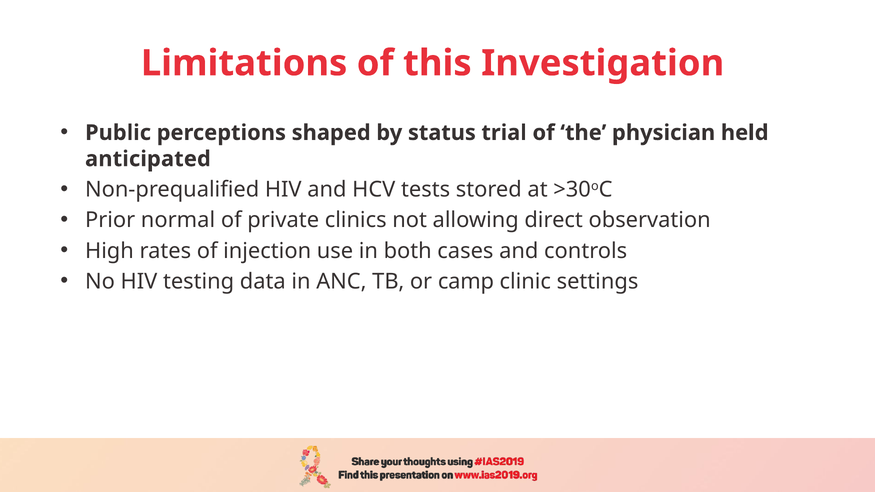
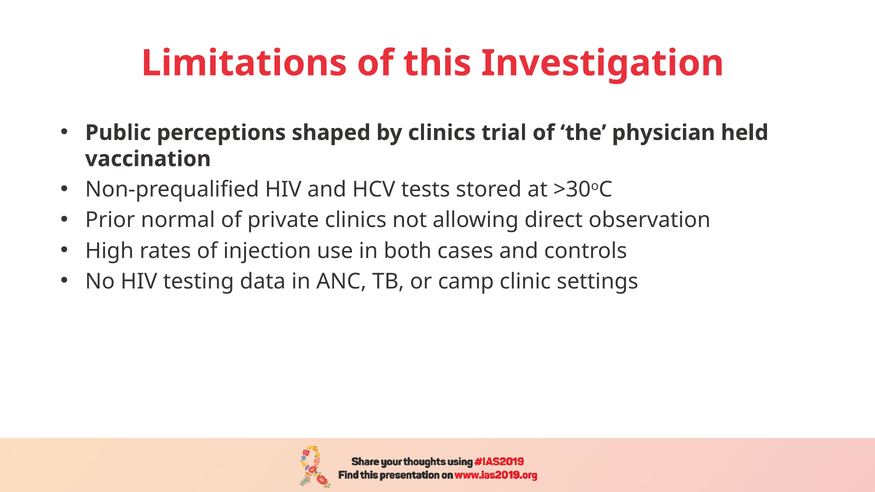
by status: status -> clinics (442, 133)
anticipated: anticipated -> vaccination (148, 159)
